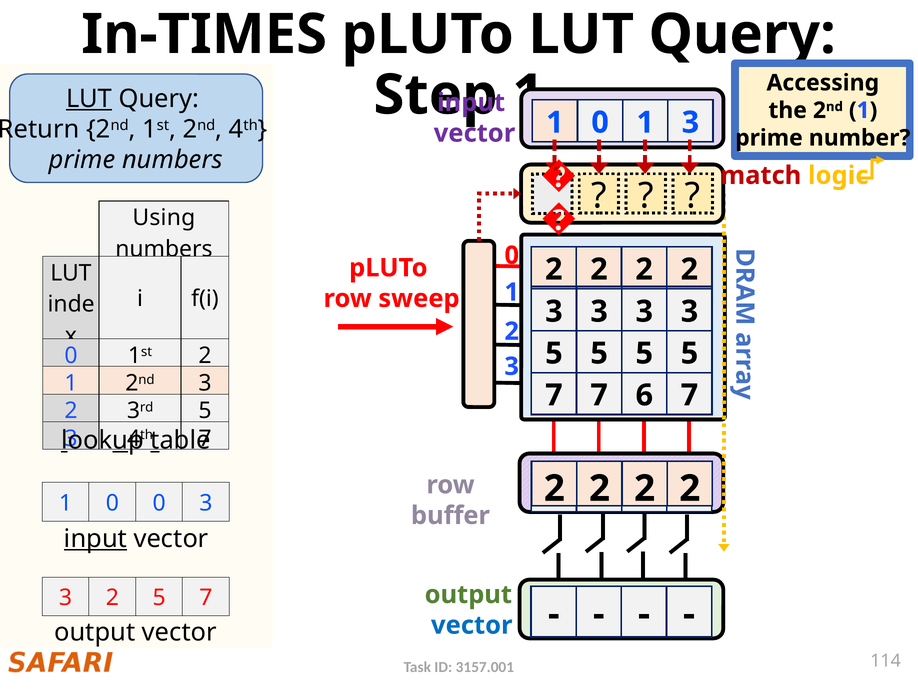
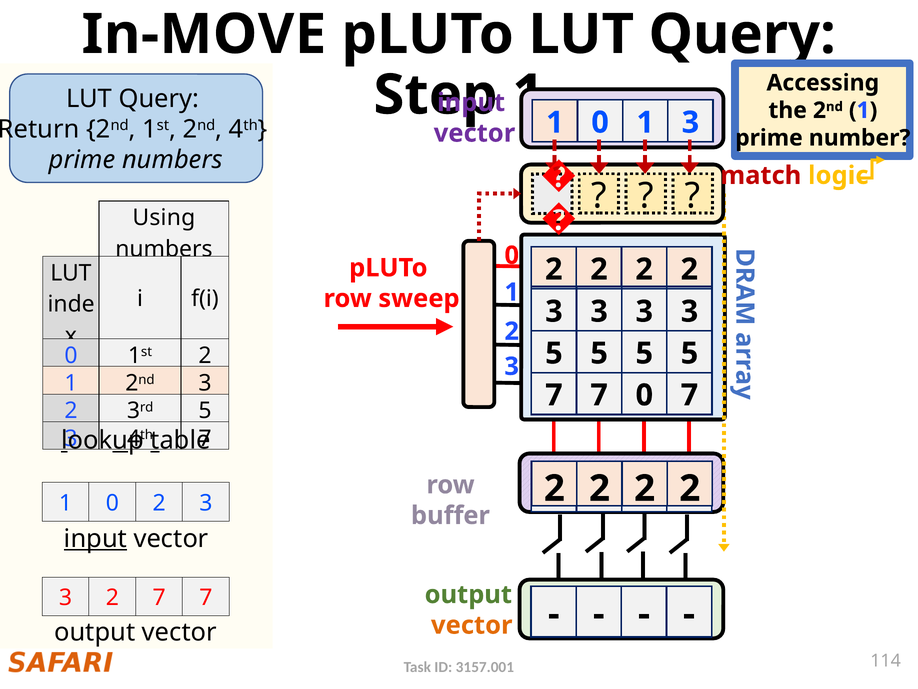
In-TIMES: In-TIMES -> In-MOVE (204, 34)
LUT underline: present -> none (89, 99)
7 6: 6 -> 0 (644, 395)
0 0: 0 -> 2 (159, 503)
2 5: 5 -> 7 (159, 597)
vector colour: blue -> orange (472, 625)
